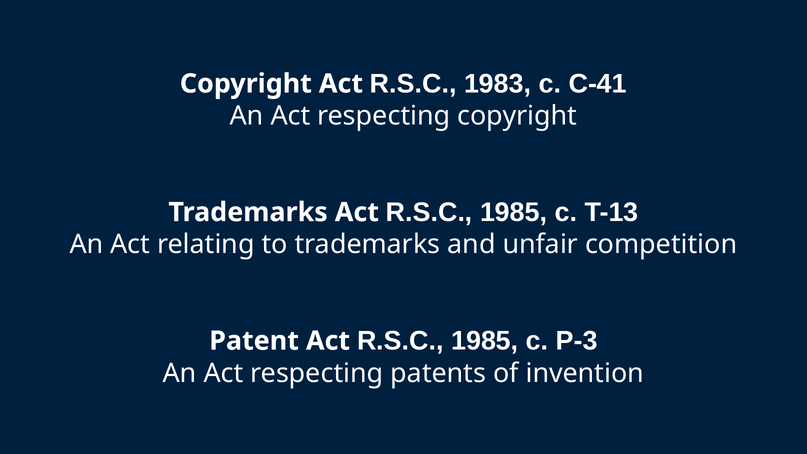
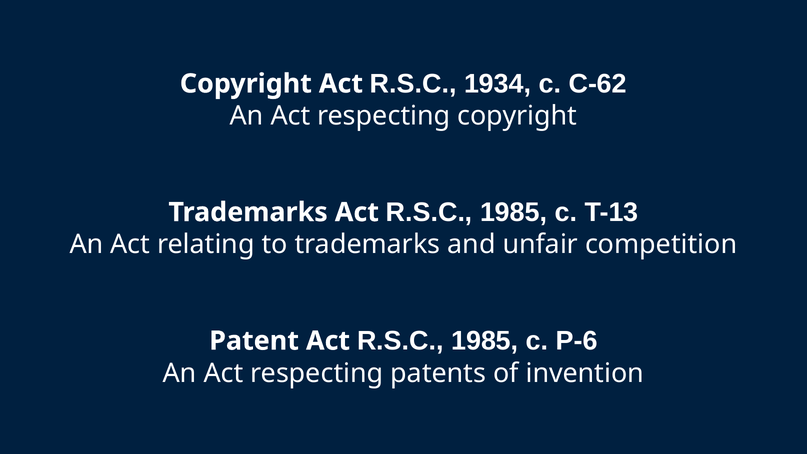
1983: 1983 -> 1934 (498, 84)
C-41: C-41 -> C-62 (598, 84)
P-3: P-3 -> P-6 (577, 341)
